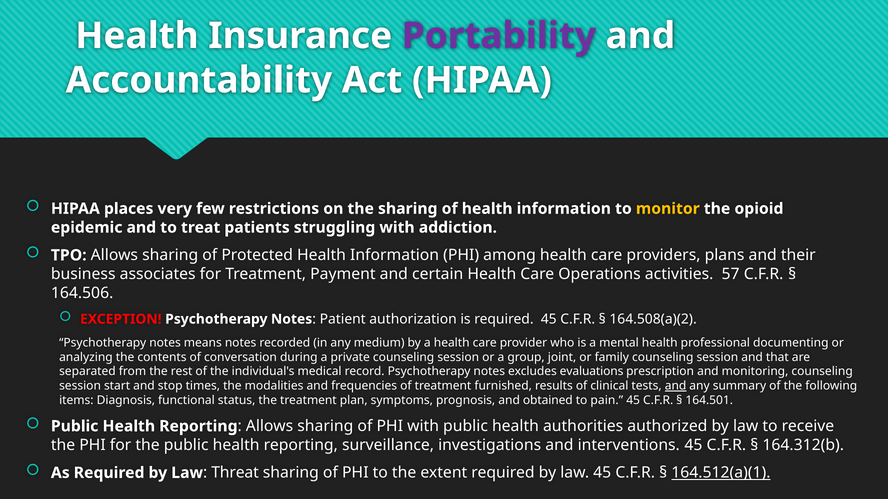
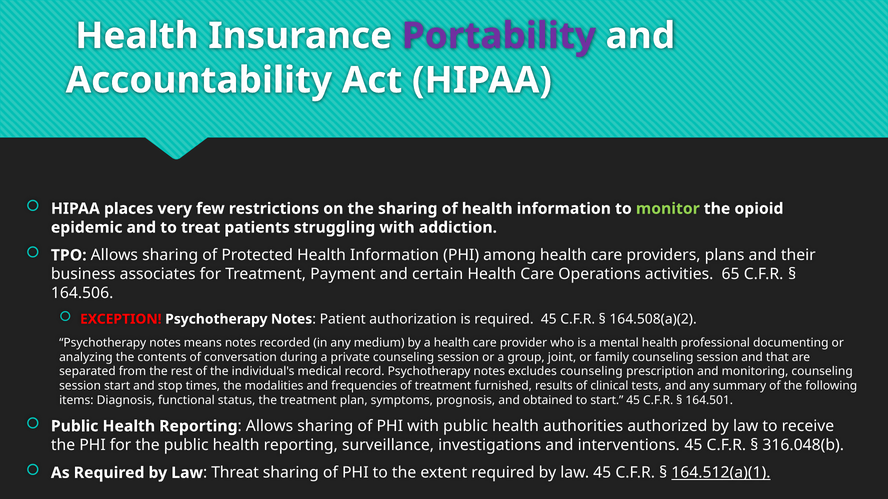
monitor colour: yellow -> light green (668, 209)
57: 57 -> 65 (731, 274)
excludes evaluations: evaluations -> counseling (591, 372)
and underline: present -> none (676, 386)
to pain: pain -> start (607, 401)
164.312(b: 164.312(b -> 316.048(b (803, 445)
